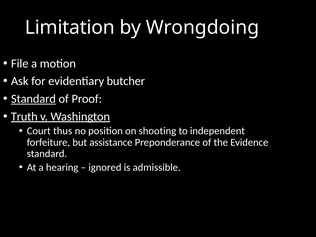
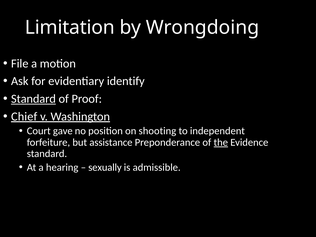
butcher: butcher -> identify (126, 81)
Truth: Truth -> Chief (24, 116)
thus: thus -> gave (63, 131)
the underline: none -> present (221, 142)
ignored: ignored -> sexually (105, 167)
